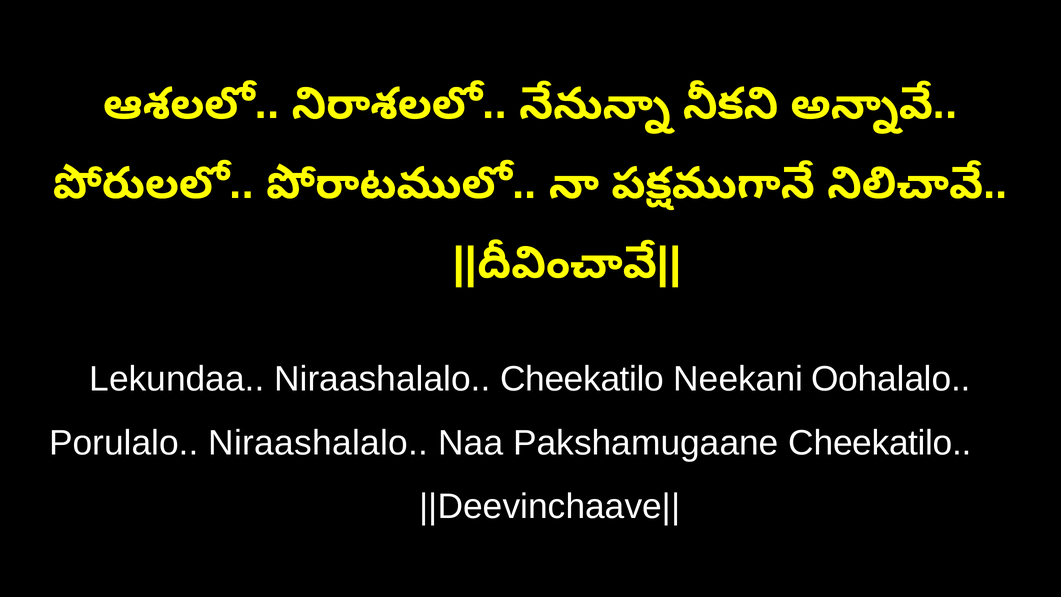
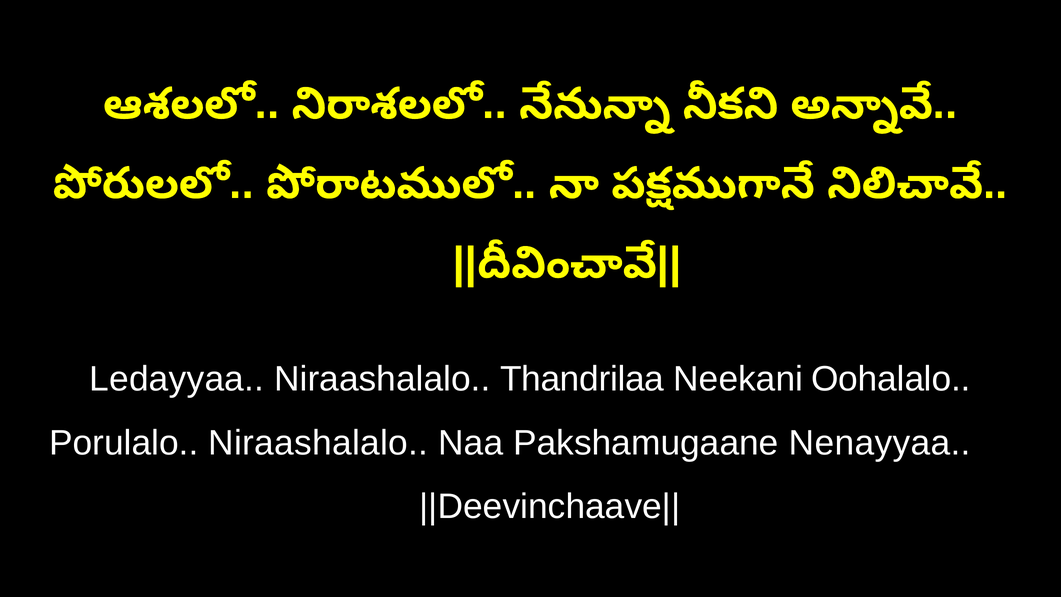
Lekundaa: Lekundaa -> Ledayyaa (177, 379)
Niraashalalo Cheekatilo: Cheekatilo -> Thandrilaa (582, 379)
Pakshamugaane Cheekatilo: Cheekatilo -> Nenayyaa (880, 443)
